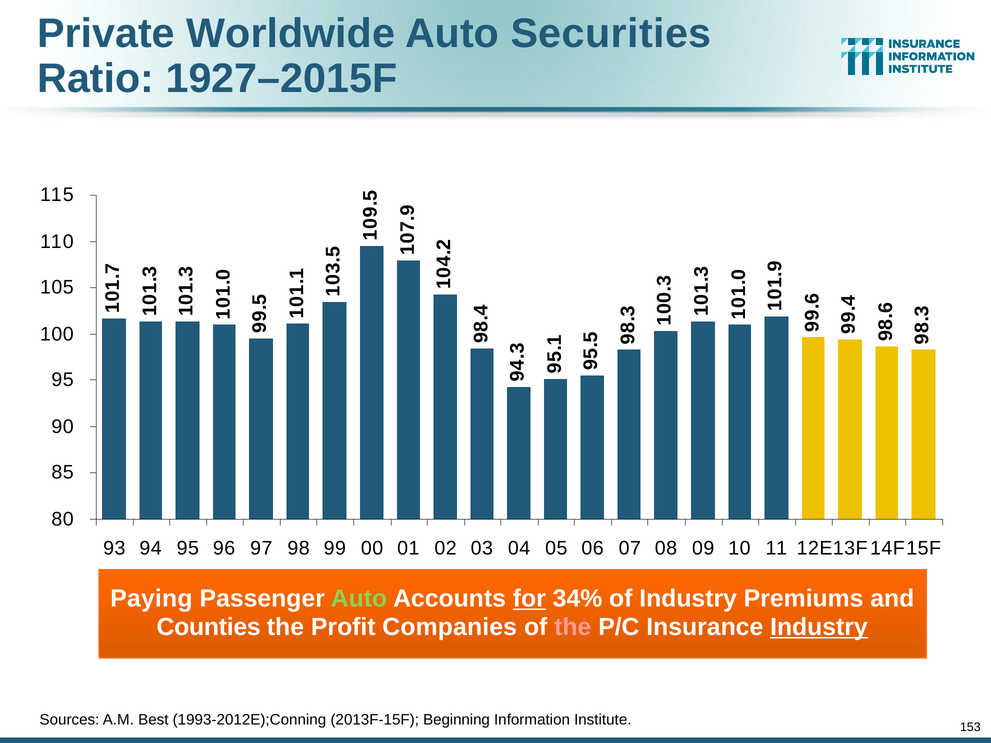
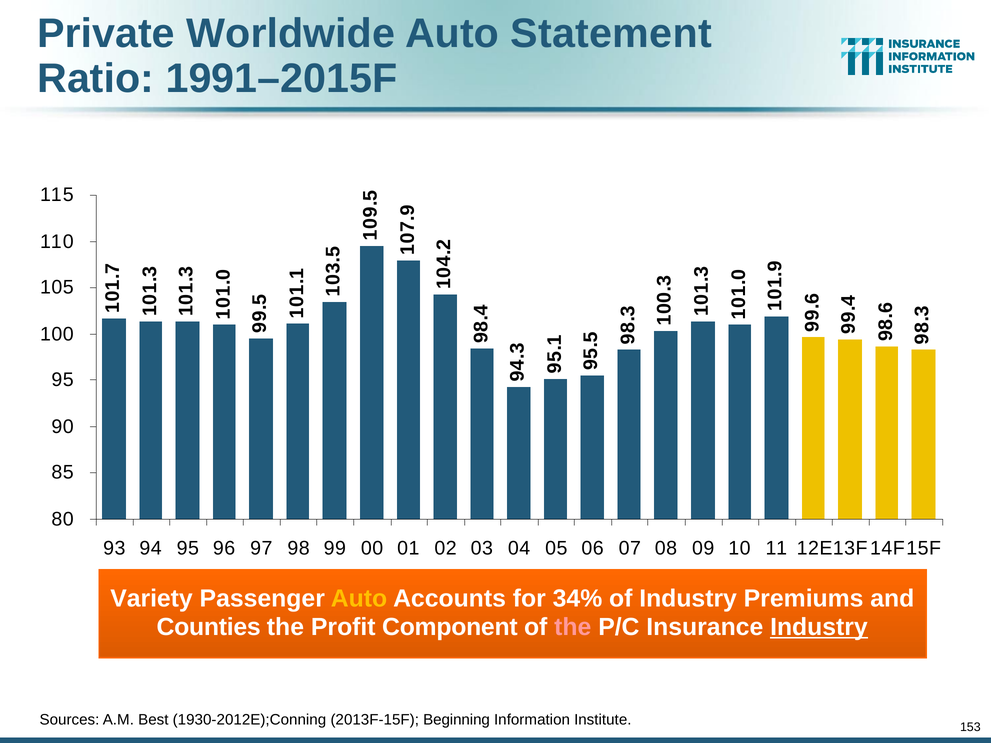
Securities: Securities -> Statement (611, 34)
1927–2015F: 1927–2015F -> 1991–2015F (281, 78)
Paying: Paying -> Variety (152, 599)
Auto colour: light green -> yellow (359, 599)
for underline: present -> none (529, 599)
Companies: Companies -> Component (450, 627)
1993-2012E);Conning: 1993-2012E);Conning -> 1930-2012E);Conning (249, 720)
